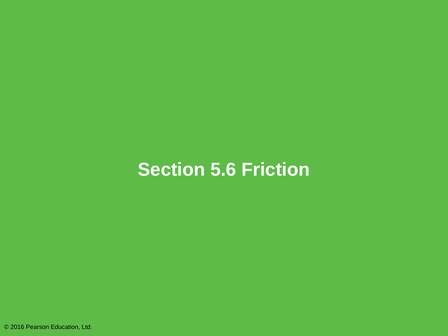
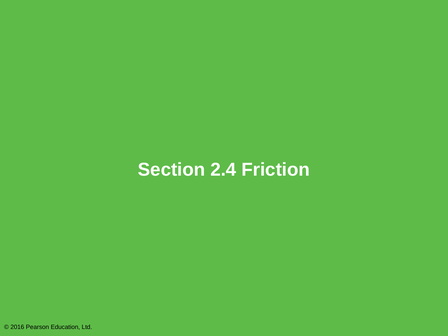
5.6: 5.6 -> 2.4 (223, 170)
